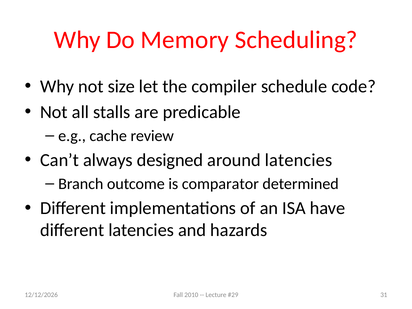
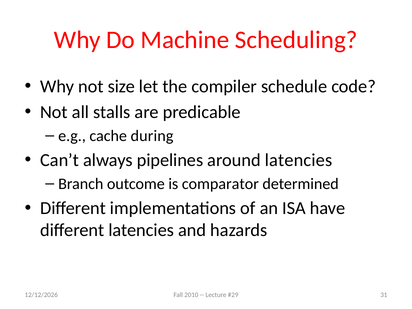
Memory: Memory -> Machine (185, 40)
review: review -> during (152, 136)
designed: designed -> pipelines (170, 160)
